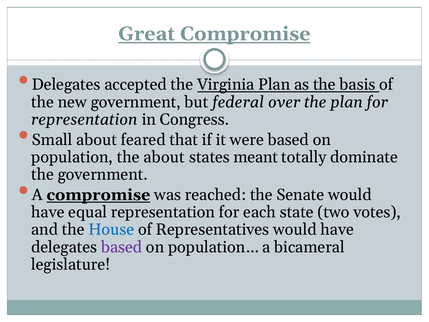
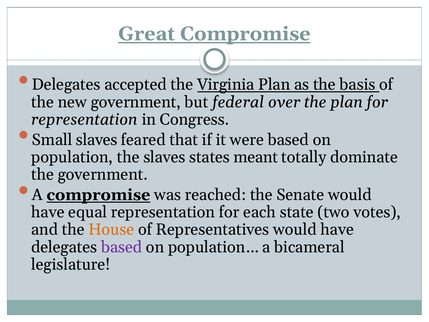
Small about: about -> slaves (97, 140)
the about: about -> slaves (164, 157)
House colour: blue -> orange (111, 229)
